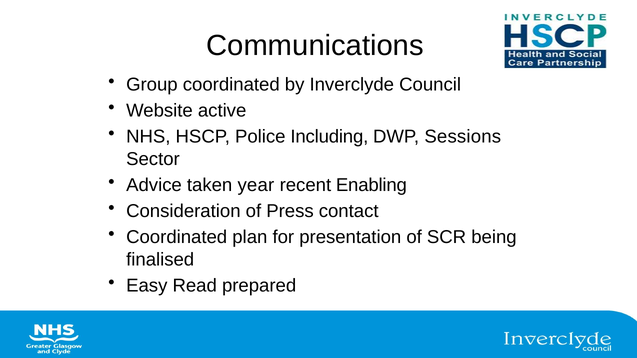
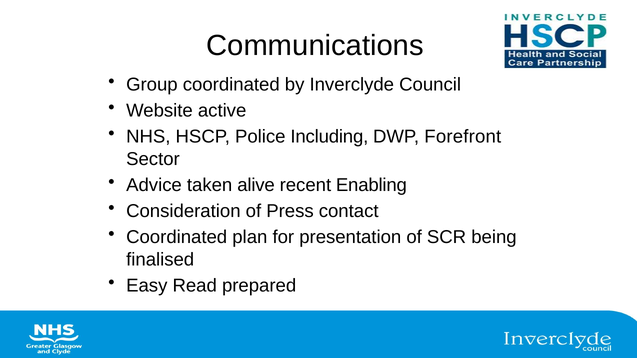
Sessions: Sessions -> Forefront (463, 137)
year: year -> alive (256, 185)
